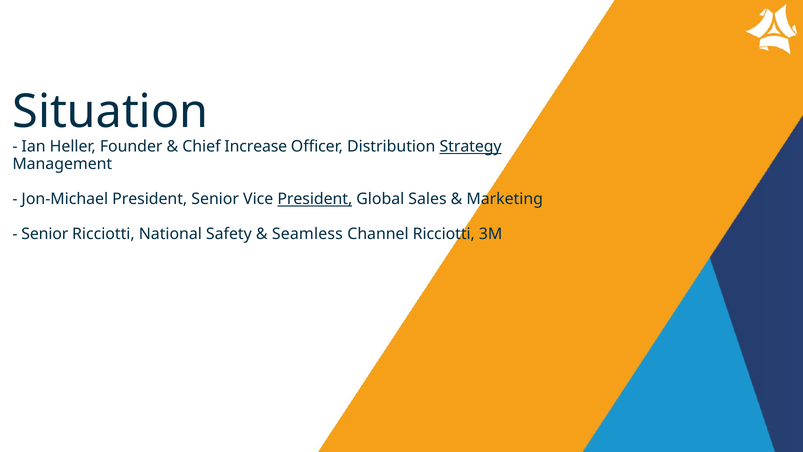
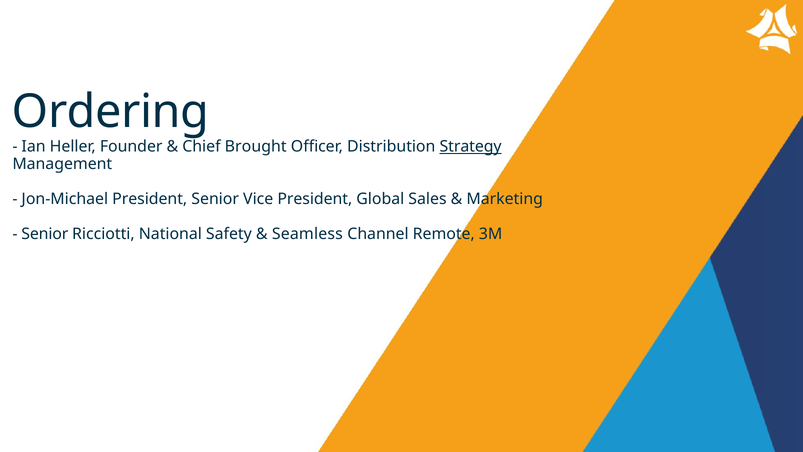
Situation: Situation -> Ordering (111, 112)
Increase: Increase -> Brought (256, 146)
President underline: present -> none (315, 199)
Channel Ricciotti: Ricciotti -> Remote (444, 234)
